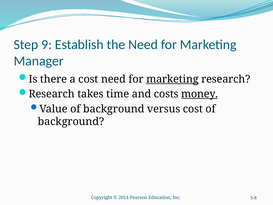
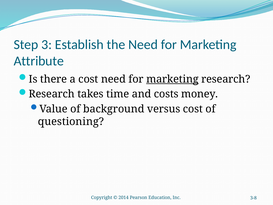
9: 9 -> 3 (47, 45)
Manager: Manager -> Attribute (39, 61)
money underline: present -> none (200, 94)
background: background -> questioning (71, 122)
